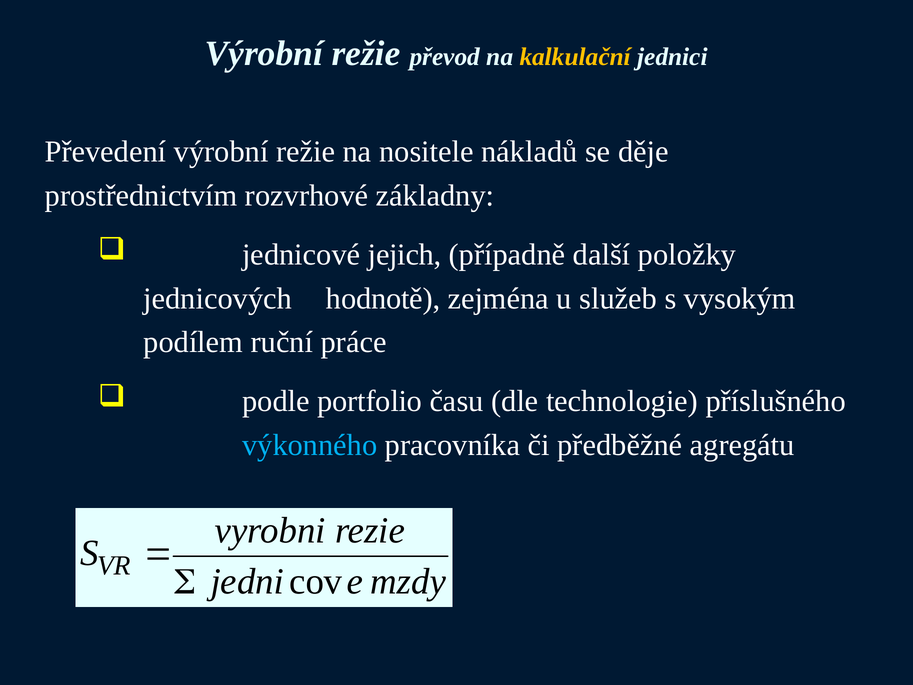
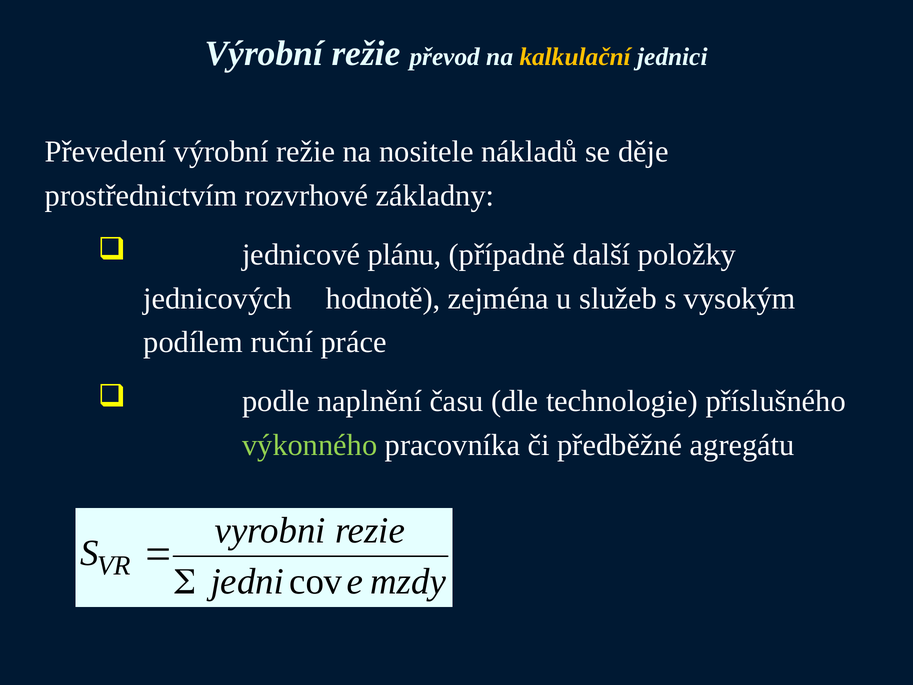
jejich: jejich -> plánu (405, 255)
portfolio: portfolio -> naplnění (370, 401)
výkonného colour: light blue -> light green (310, 445)
